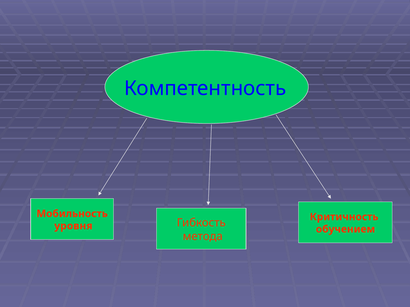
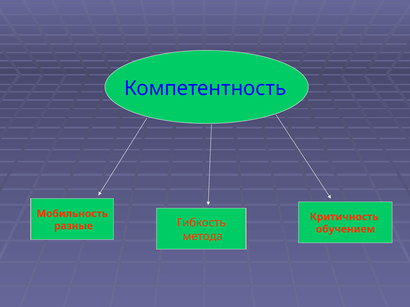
уровня: уровня -> разные (74, 226)
